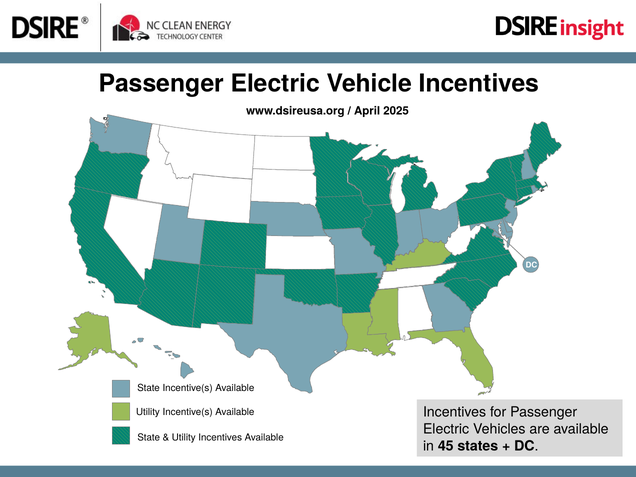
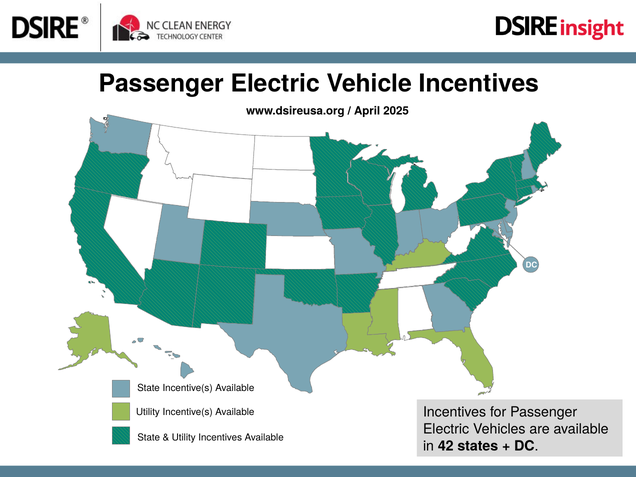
45: 45 -> 42 (446, 446)
